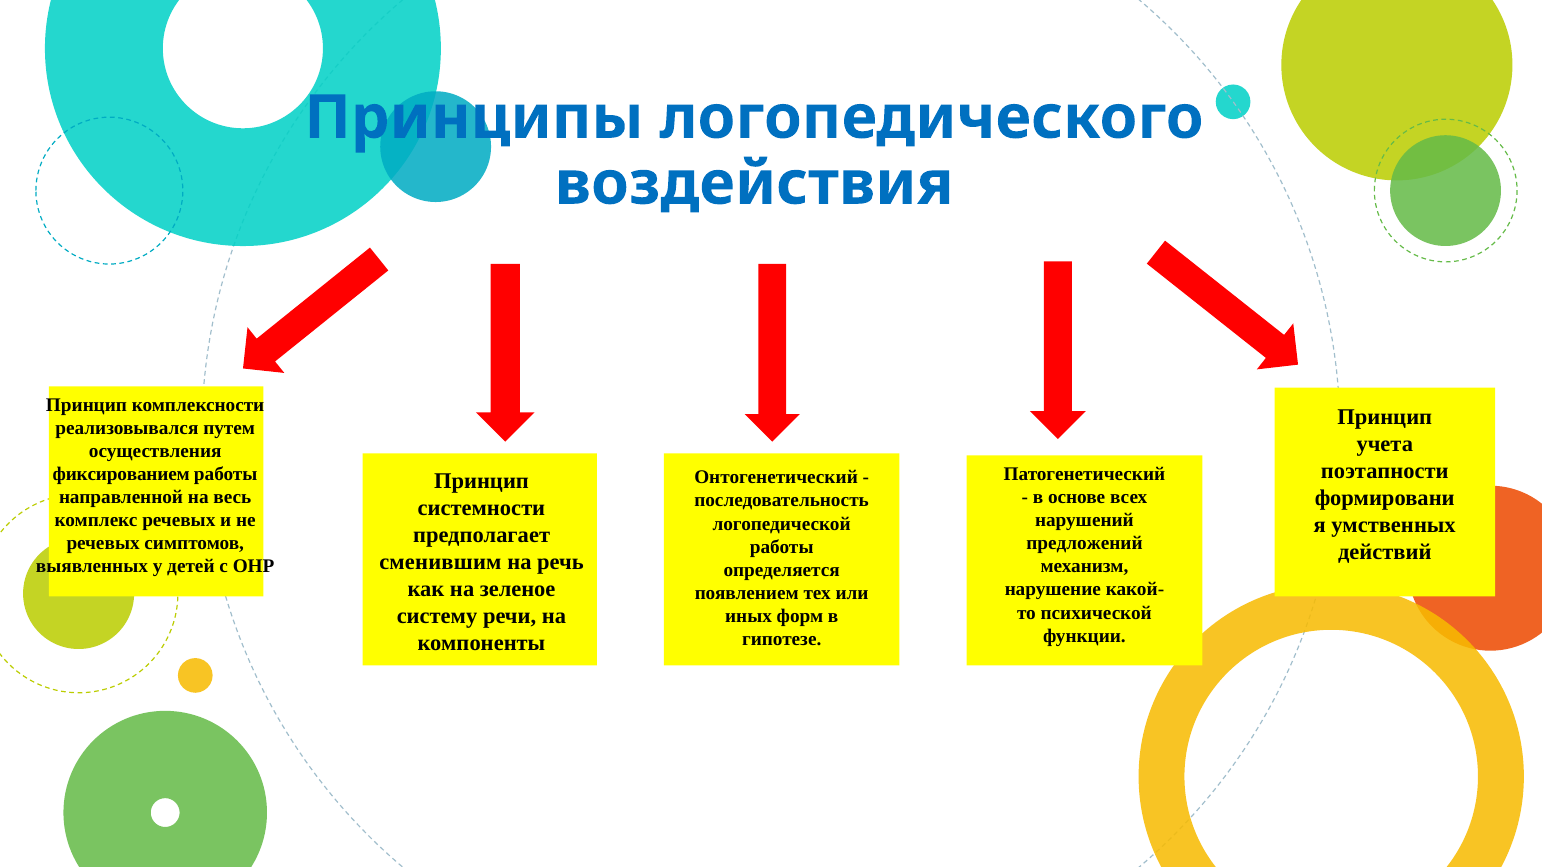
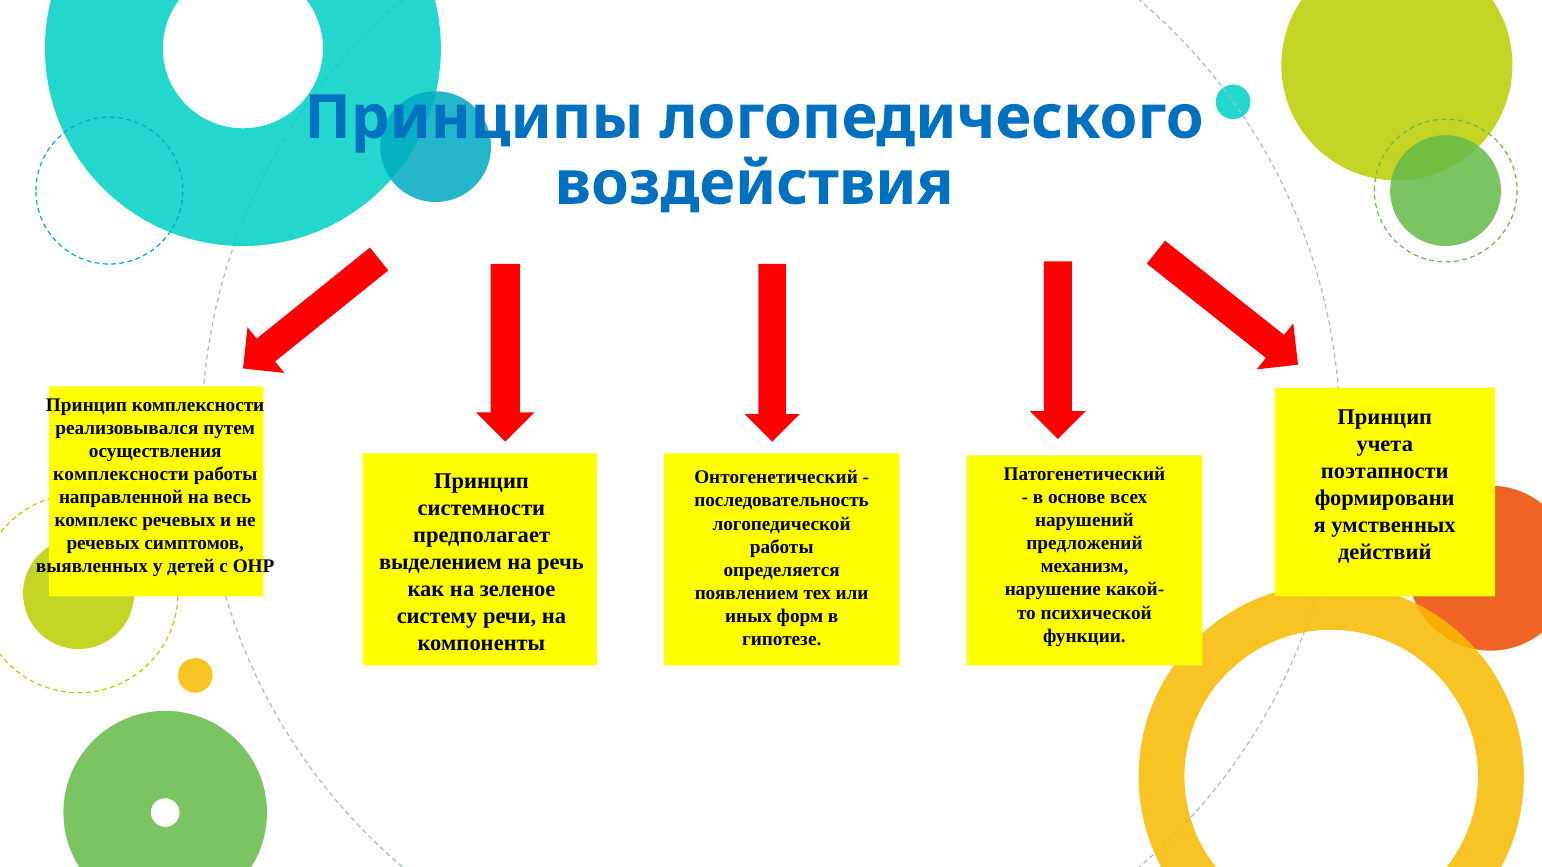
фиксированием: фиксированием -> комплексности (121, 474)
сменившим: сменившим -> выделением (441, 562)
